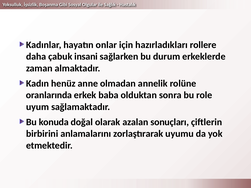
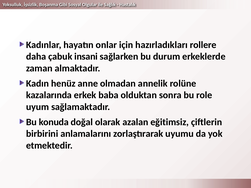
oranlarında: oranlarında -> kazalarında (49, 95)
sonuçları: sonuçları -> eğitimsiz (170, 122)
